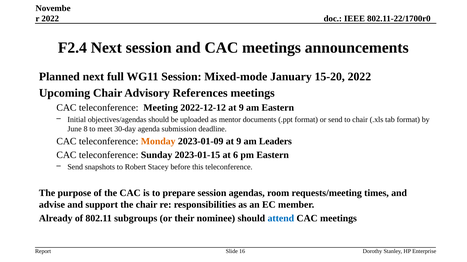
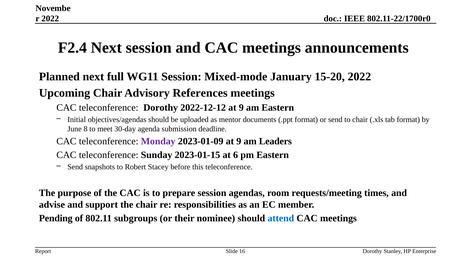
teleconference Meeting: Meeting -> Dorothy (161, 108)
Monday colour: orange -> purple (158, 142)
Already: Already -> Pending (56, 219)
